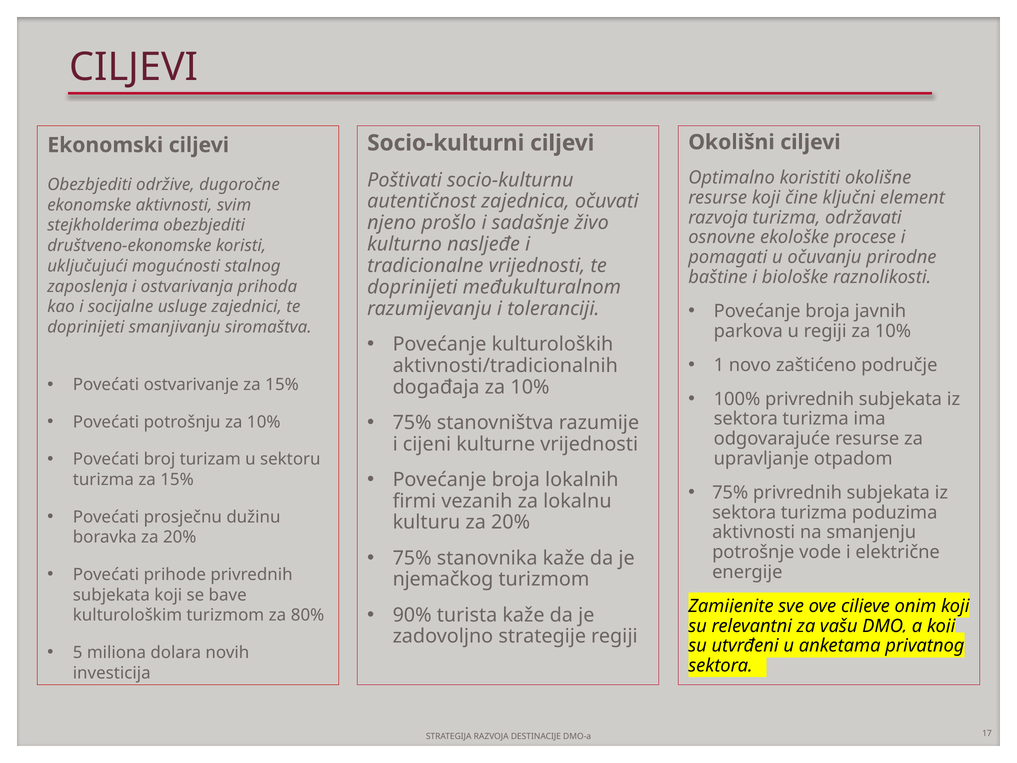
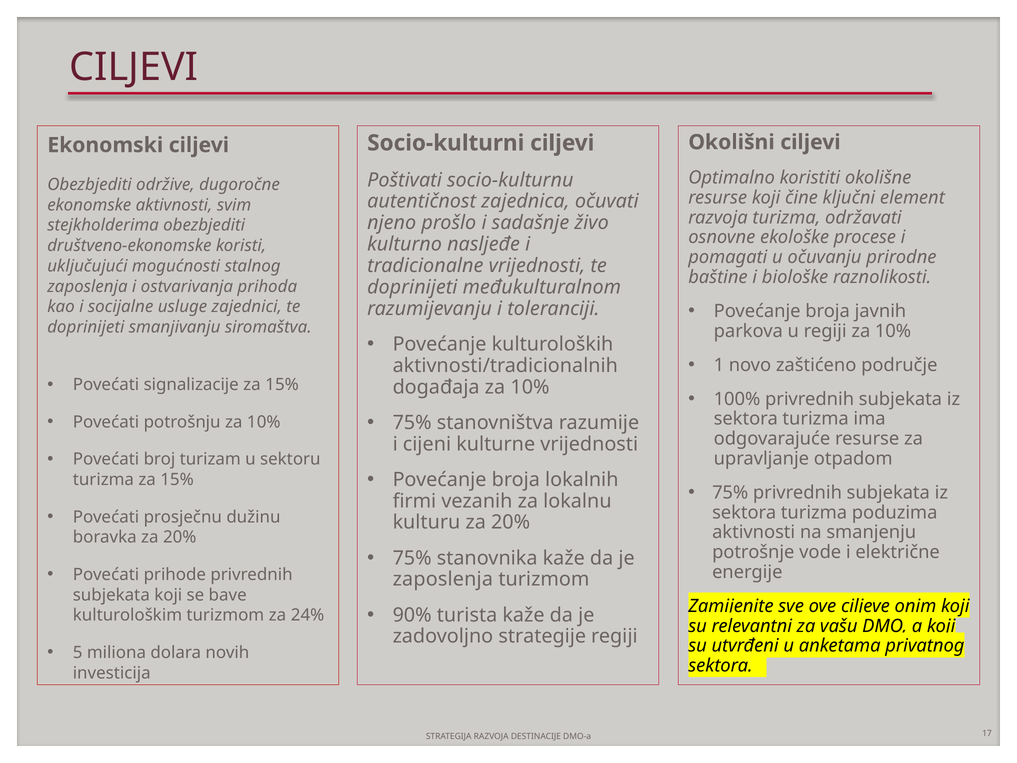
ostvarivanje: ostvarivanje -> signalizacije (191, 385)
njemačkog: njemačkog -> zaposlenja (443, 579)
80%: 80% -> 24% (308, 615)
